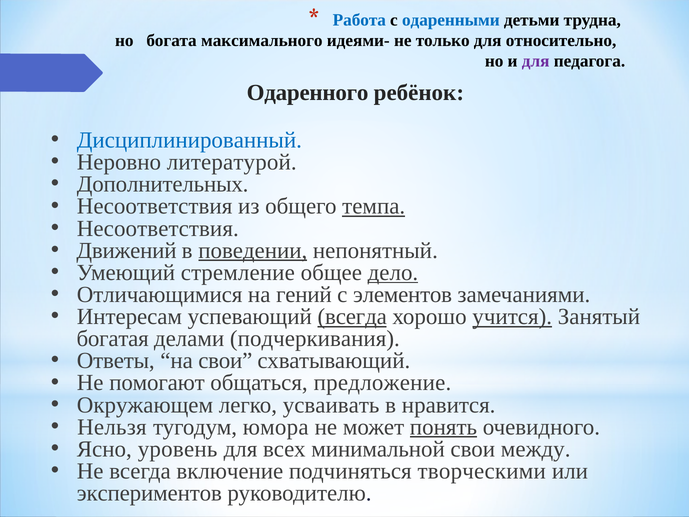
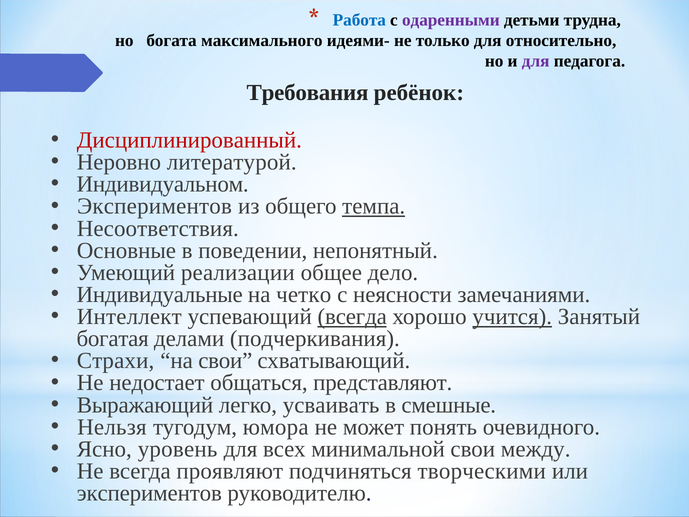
одаренными colour: blue -> purple (451, 20)
Одаренного: Одаренного -> Требования (308, 93)
Дисциплинированный colour: blue -> red (189, 140)
Дополнительных: Дополнительных -> Индивидуальном (163, 184)
Несоответствия: Несоответствия -> Экспериментов (154, 206)
Движений: Движений -> Основные (126, 250)
поведении underline: present -> none (253, 250)
стремление: стремление -> реализации (238, 272)
дело underline: present -> none (393, 272)
Отличающимися: Отличающимися -> Индивидуальные (160, 294)
гений: гений -> четко (304, 294)
элементов: элементов -> неясности (402, 294)
Интересам: Интересам -> Интеллект (129, 317)
Ответы: Ответы -> Страхи (116, 361)
помогают: помогают -> недостает (157, 383)
предложение: предложение -> представляют (383, 383)
Окружающем: Окружающем -> Выражающий (145, 405)
нравится: нравится -> смешные (449, 405)
понять underline: present -> none (443, 427)
включение: включение -> проявляют (230, 471)
